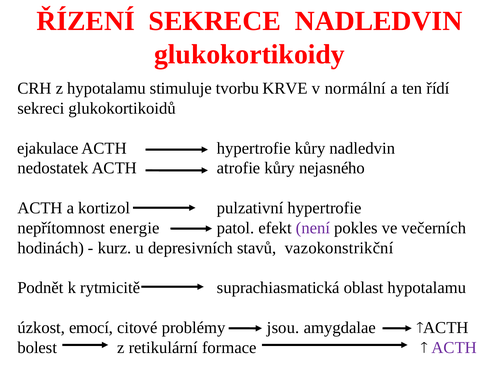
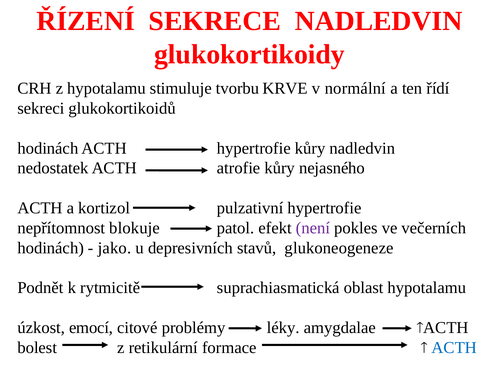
ejakulace: ejakulace -> hodinách (48, 148)
energie: energie -> blokuje (135, 228)
kurz: kurz -> jako (114, 248)
vazokonstrikční: vazokonstrikční -> glukoneogeneze (339, 248)
jsou: jsou -> léky (283, 328)
ACTH colour: purple -> blue (454, 348)
